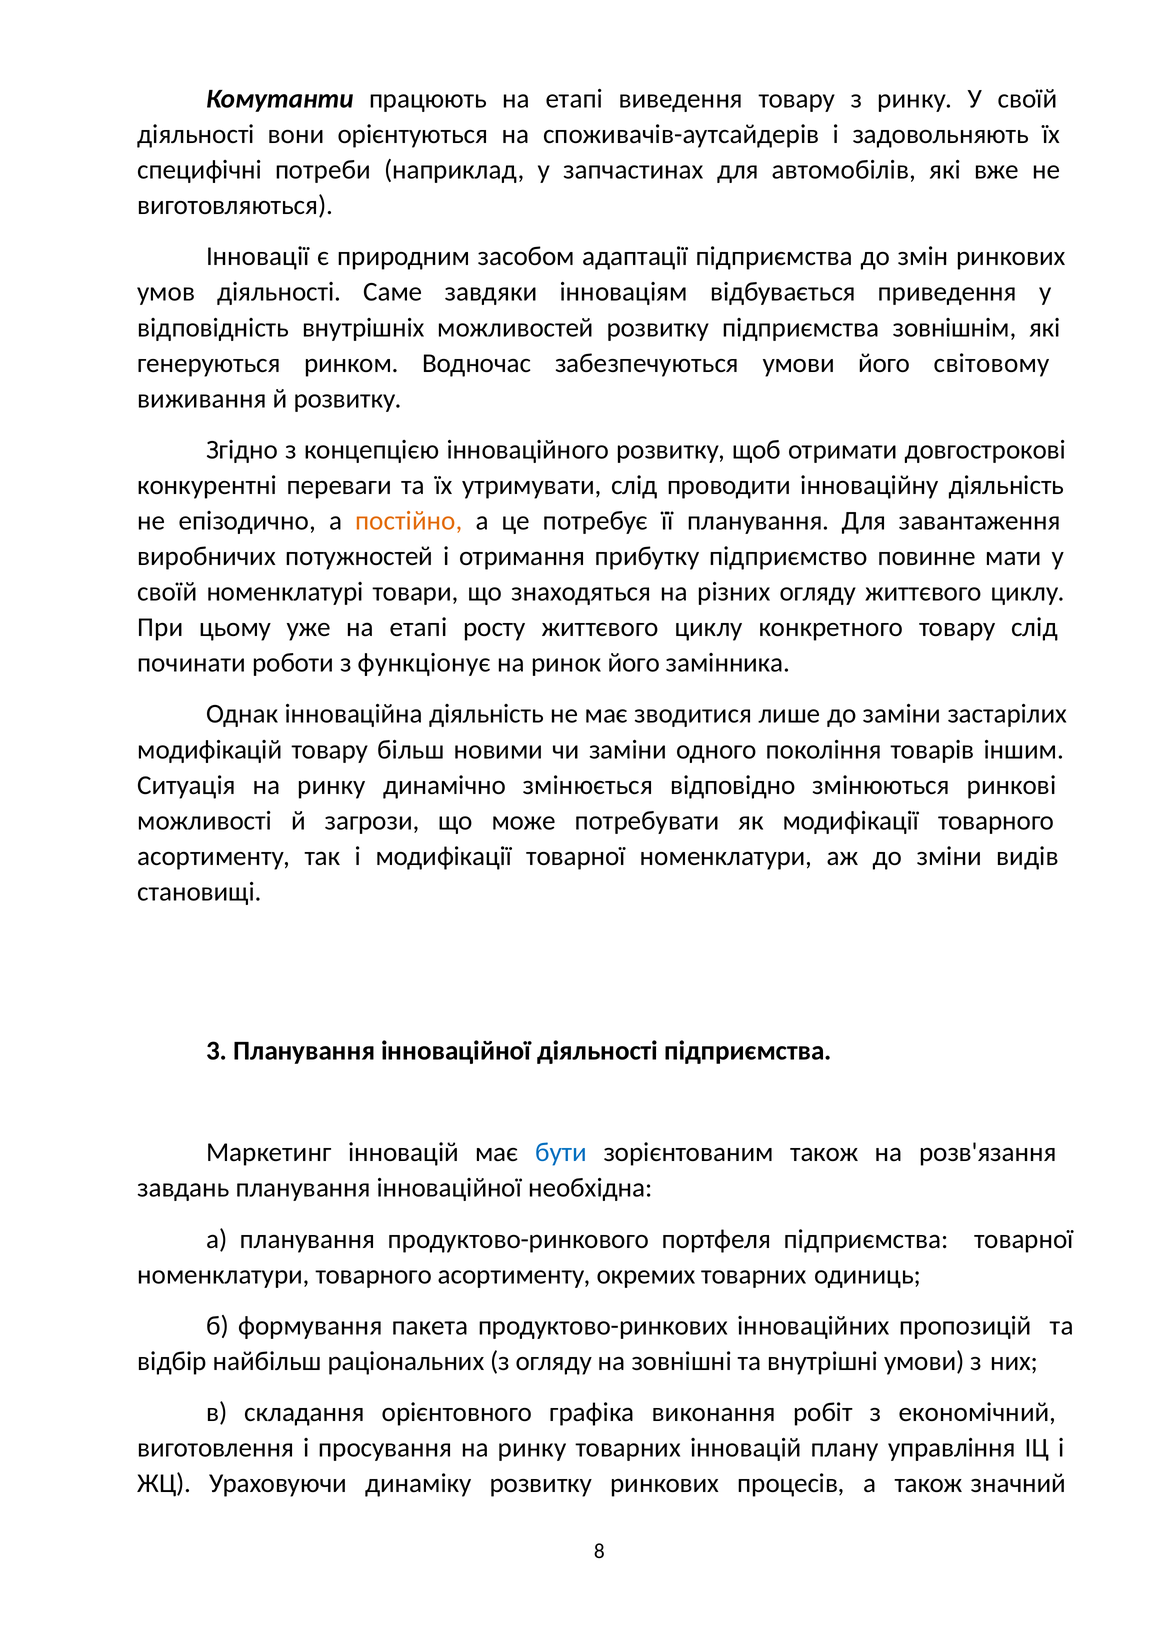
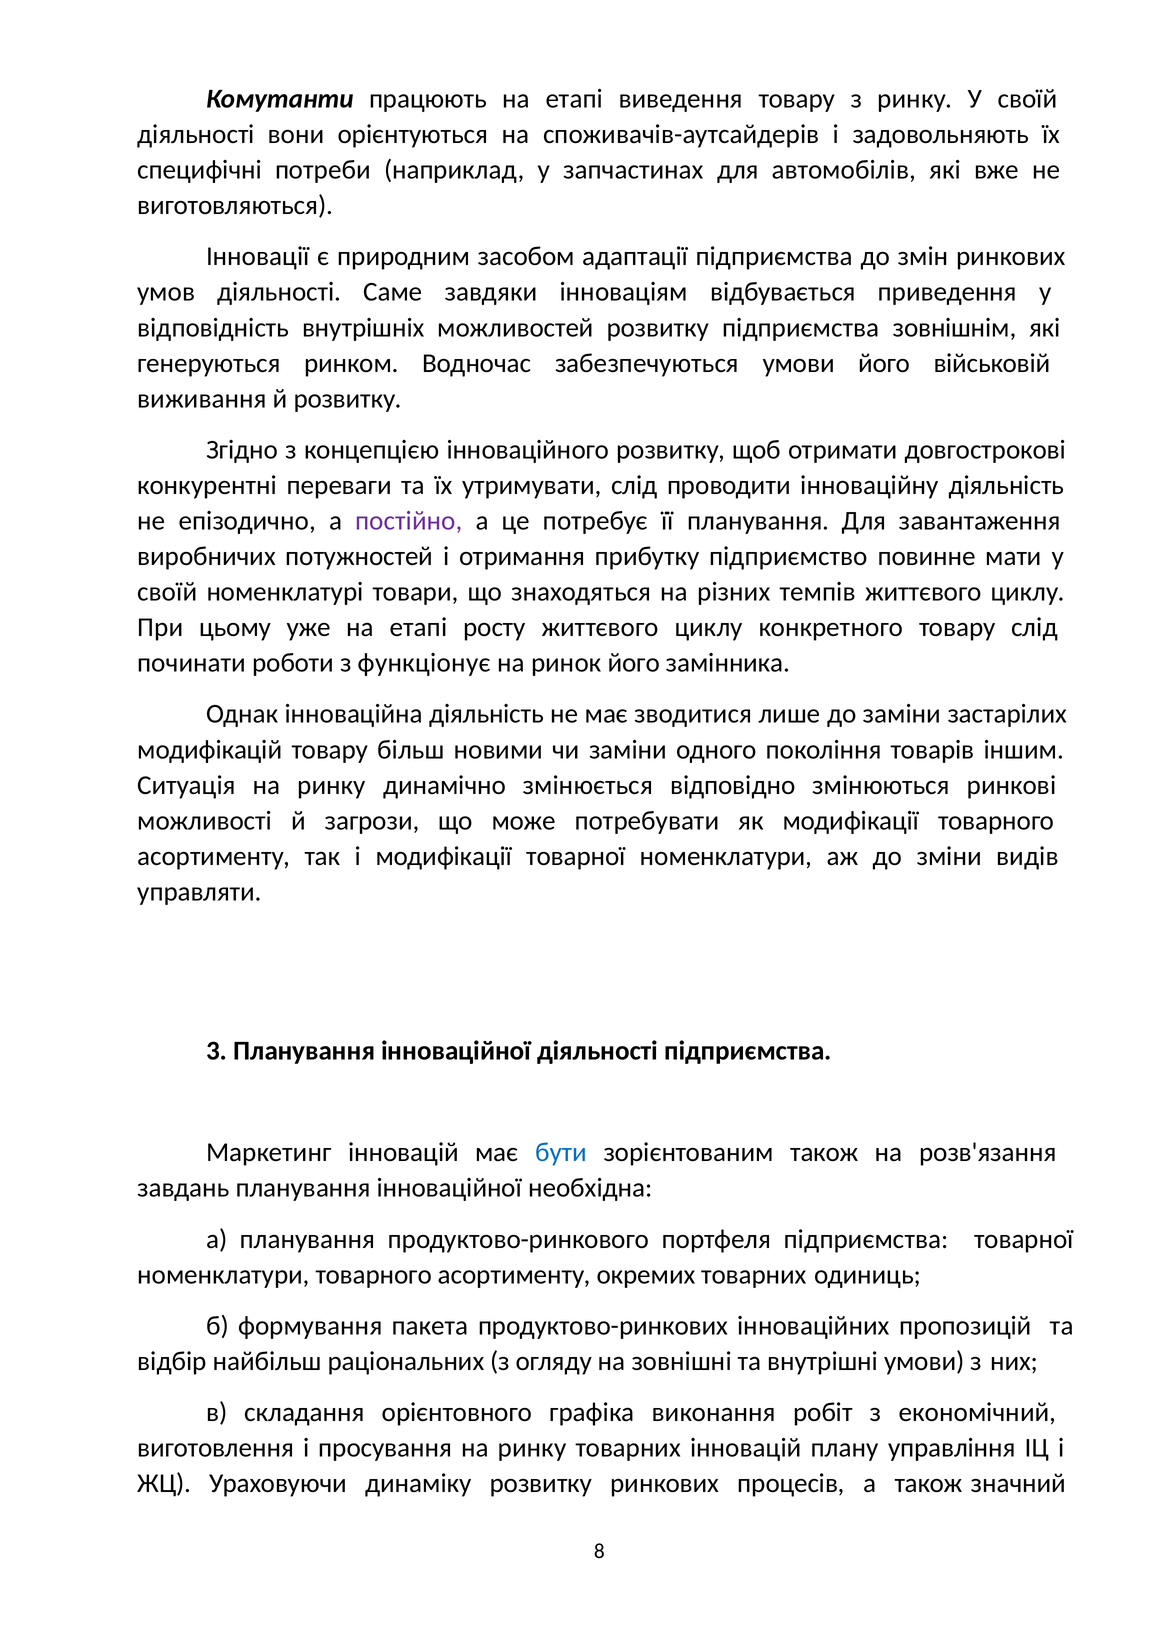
світовому: світовому -> військовій (992, 363)
постійно colour: orange -> purple (409, 521)
різних огляду: огляду -> темпів (818, 592)
становищі: становищі -> управляти (200, 892)
